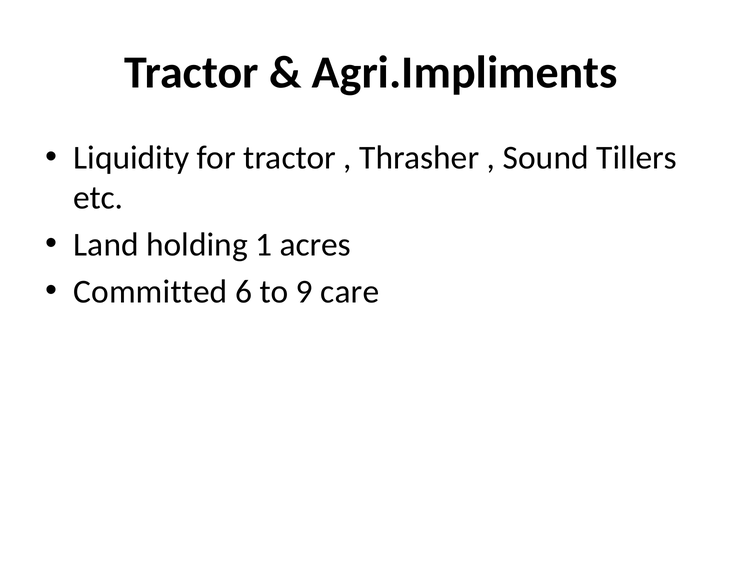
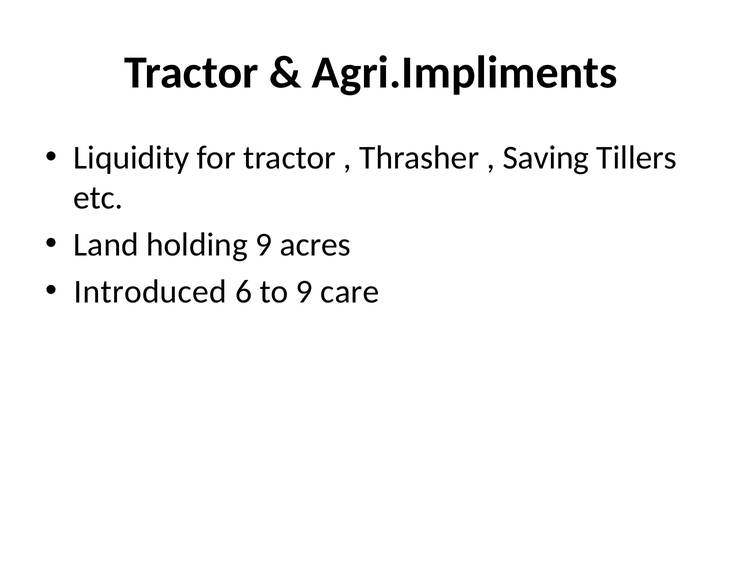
Sound: Sound -> Saving (546, 158)
holding 1: 1 -> 9 (264, 245)
Committed: Committed -> Introduced (150, 292)
